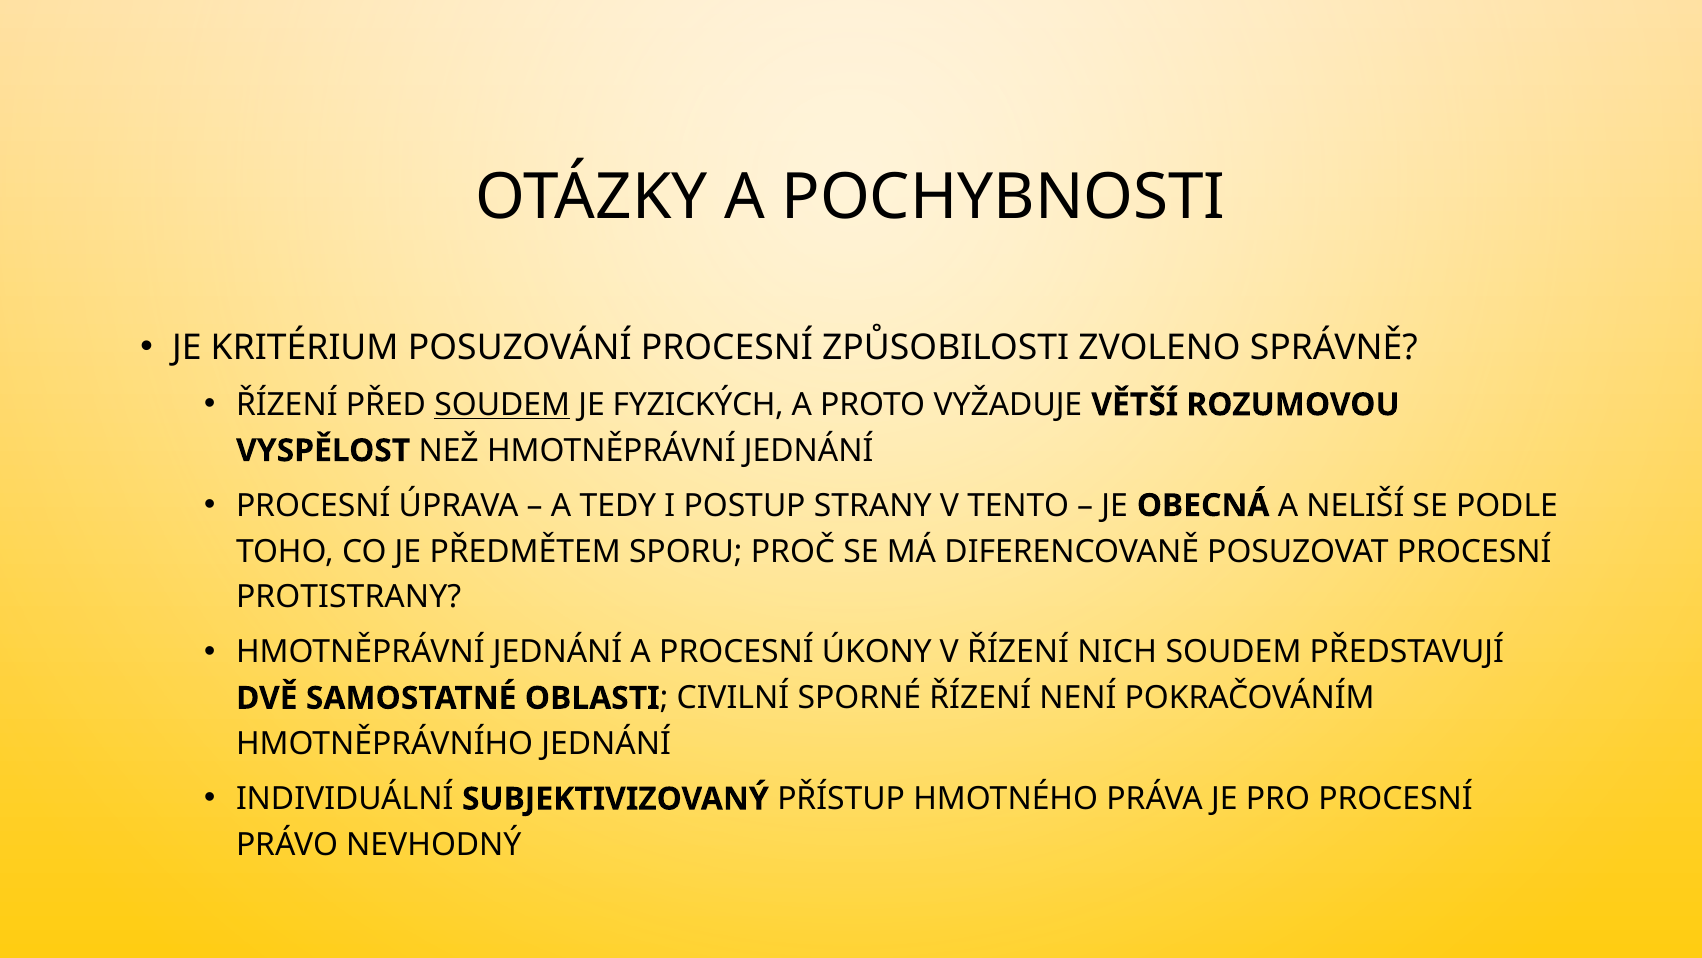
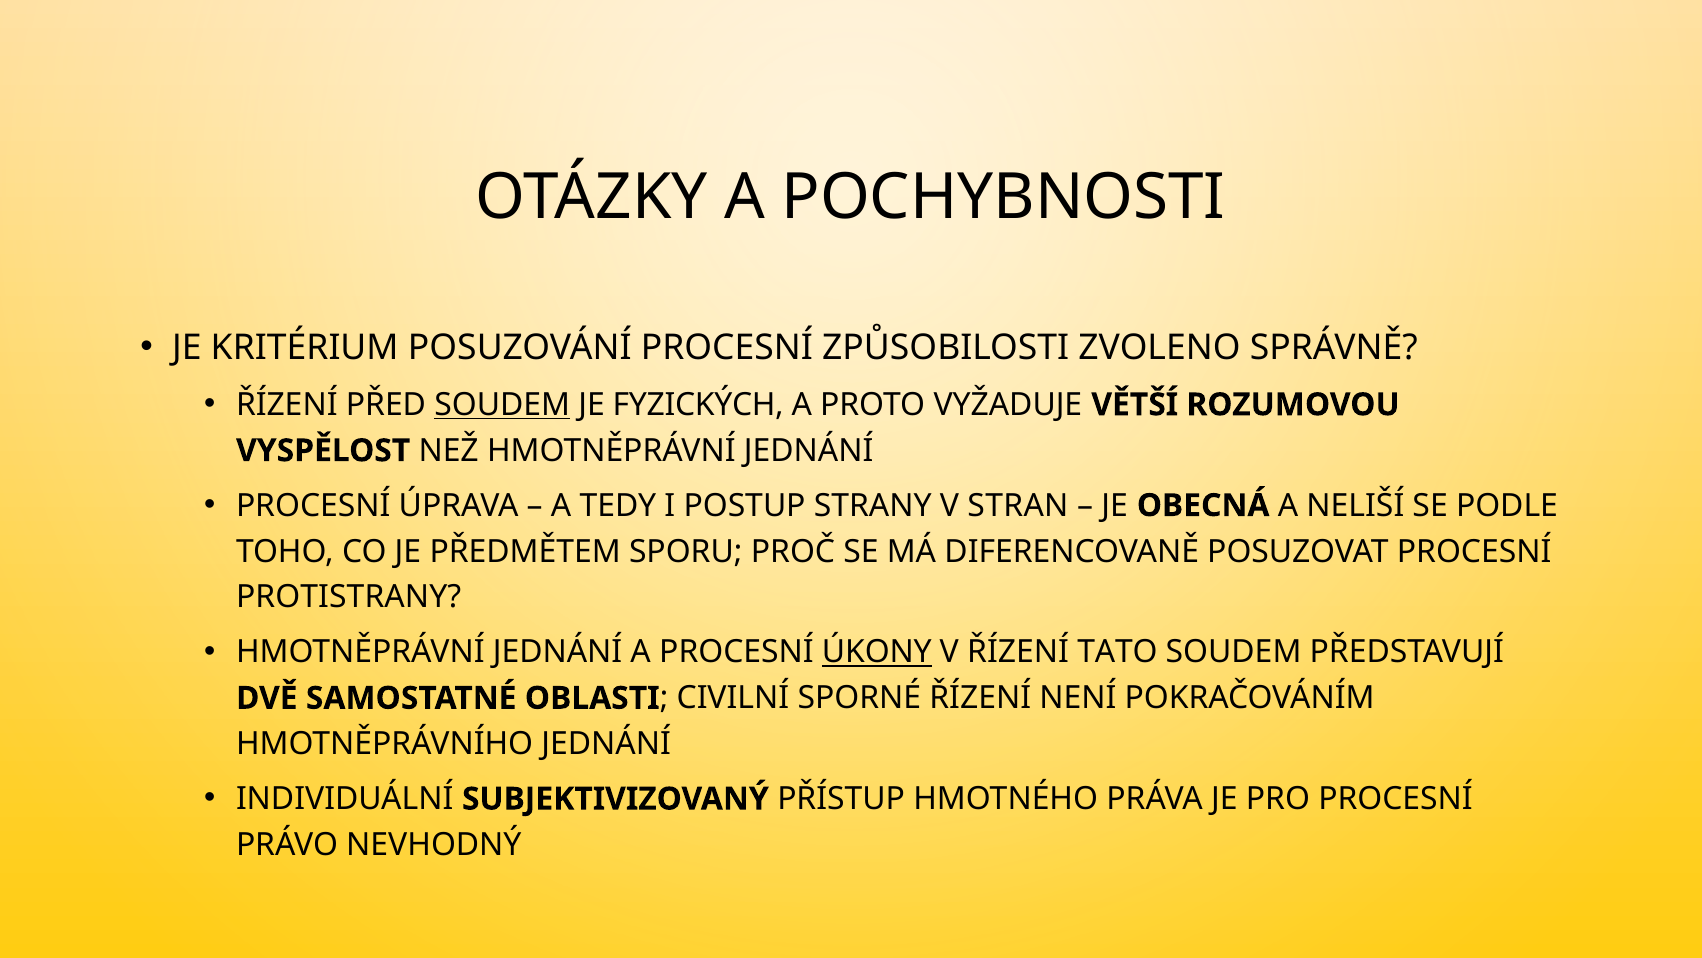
TENTO: TENTO -> STRAN (1018, 505)
ÚKONY underline: none -> present (877, 652)
NICH: NICH -> TATO (1117, 652)
